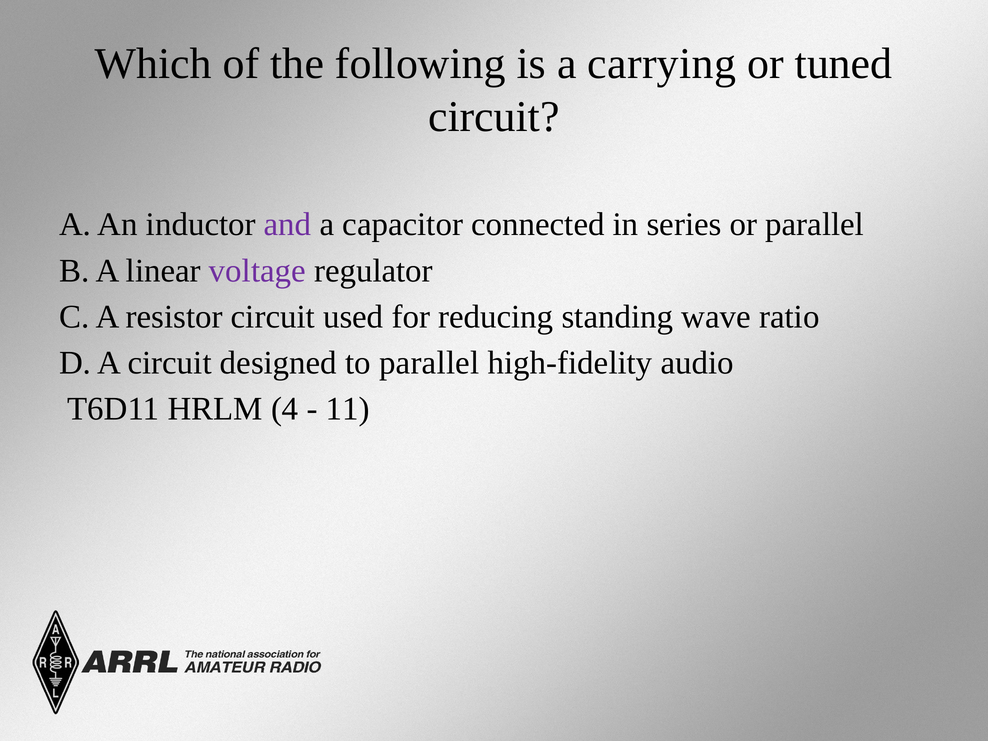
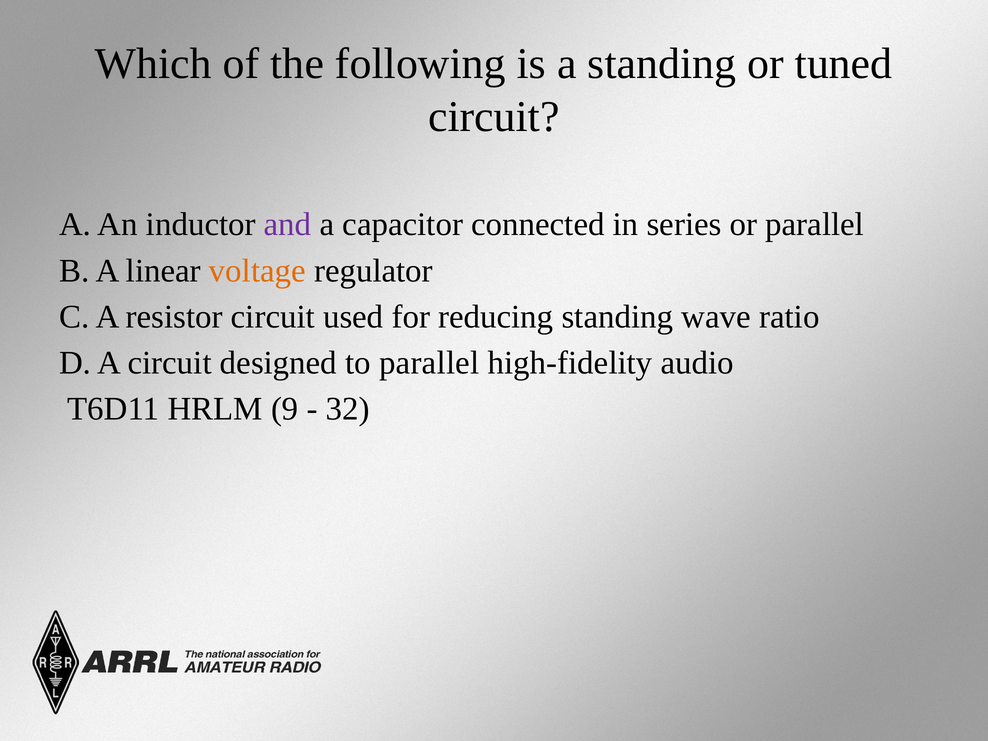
a carrying: carrying -> standing (662, 64)
voltage colour: purple -> orange (257, 271)
4: 4 -> 9 (285, 409)
11: 11 -> 32 (348, 409)
